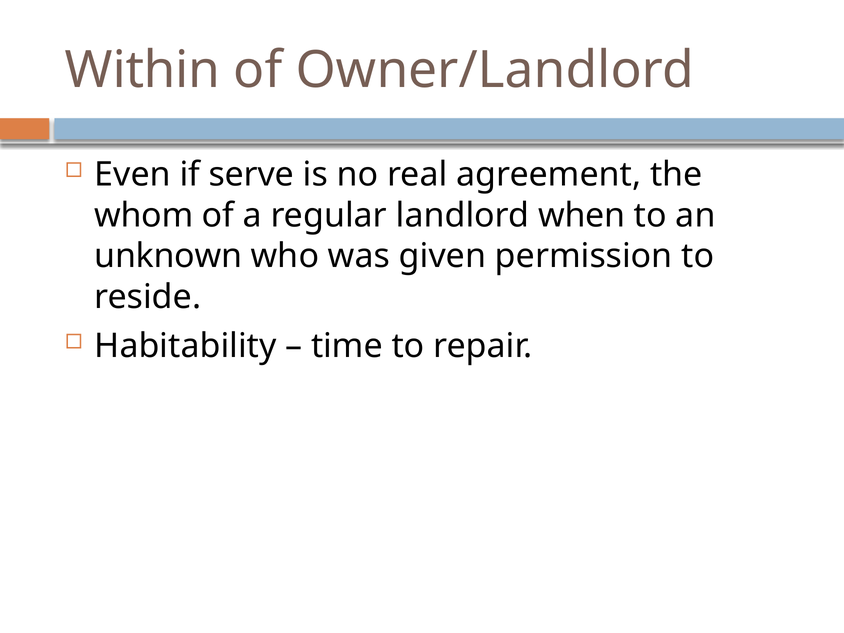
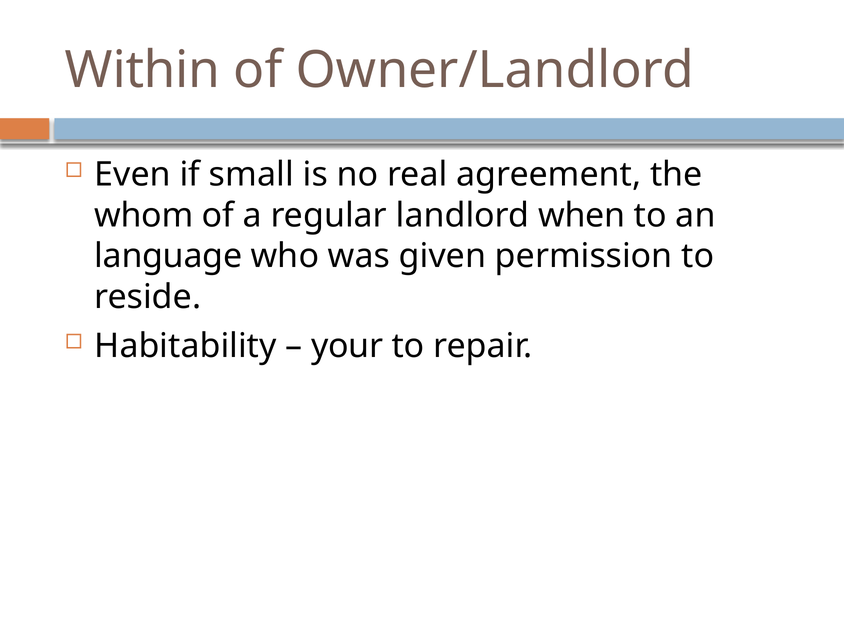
serve: serve -> small (251, 175)
unknown: unknown -> language (168, 256)
time: time -> your (347, 346)
